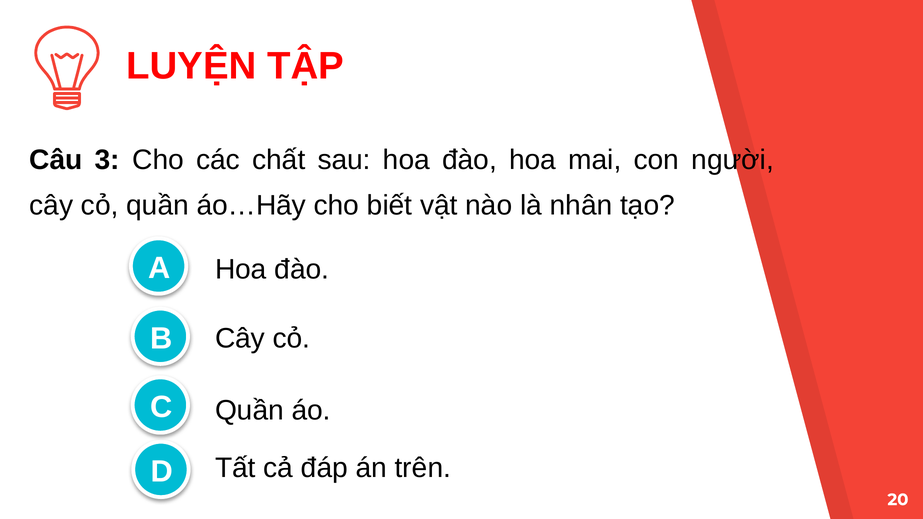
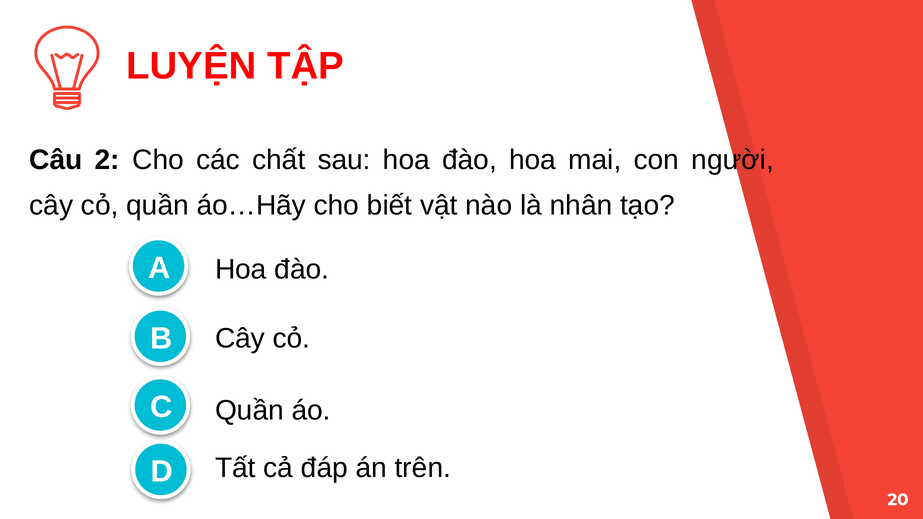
3: 3 -> 2 (107, 160)
